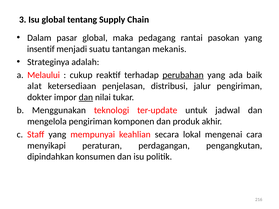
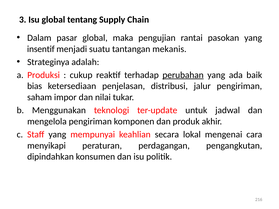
pedagang: pedagang -> pengujian (157, 38)
Melaului: Melaului -> Produksi (44, 75)
alat: alat -> bias (35, 86)
dokter: dokter -> saham (40, 97)
dan underline: present -> none (86, 97)
